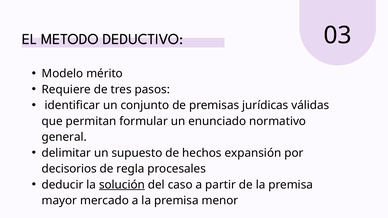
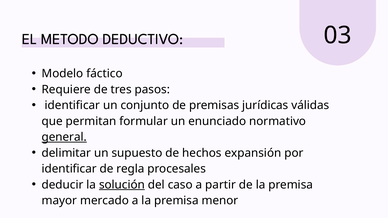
mérito: mérito -> fáctico (105, 74)
general underline: none -> present (64, 137)
decisorios: decisorios -> identificar (69, 169)
